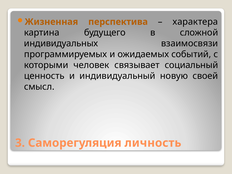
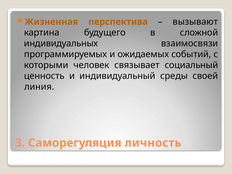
характера: характера -> вызывают (195, 22)
новую: новую -> среды (174, 76)
смысл: смысл -> линия (39, 87)
